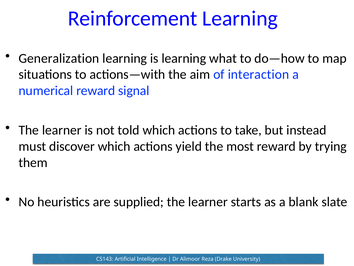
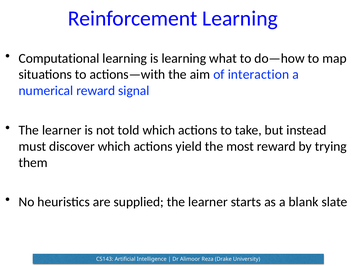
Generalization: Generalization -> Computational (59, 58)
